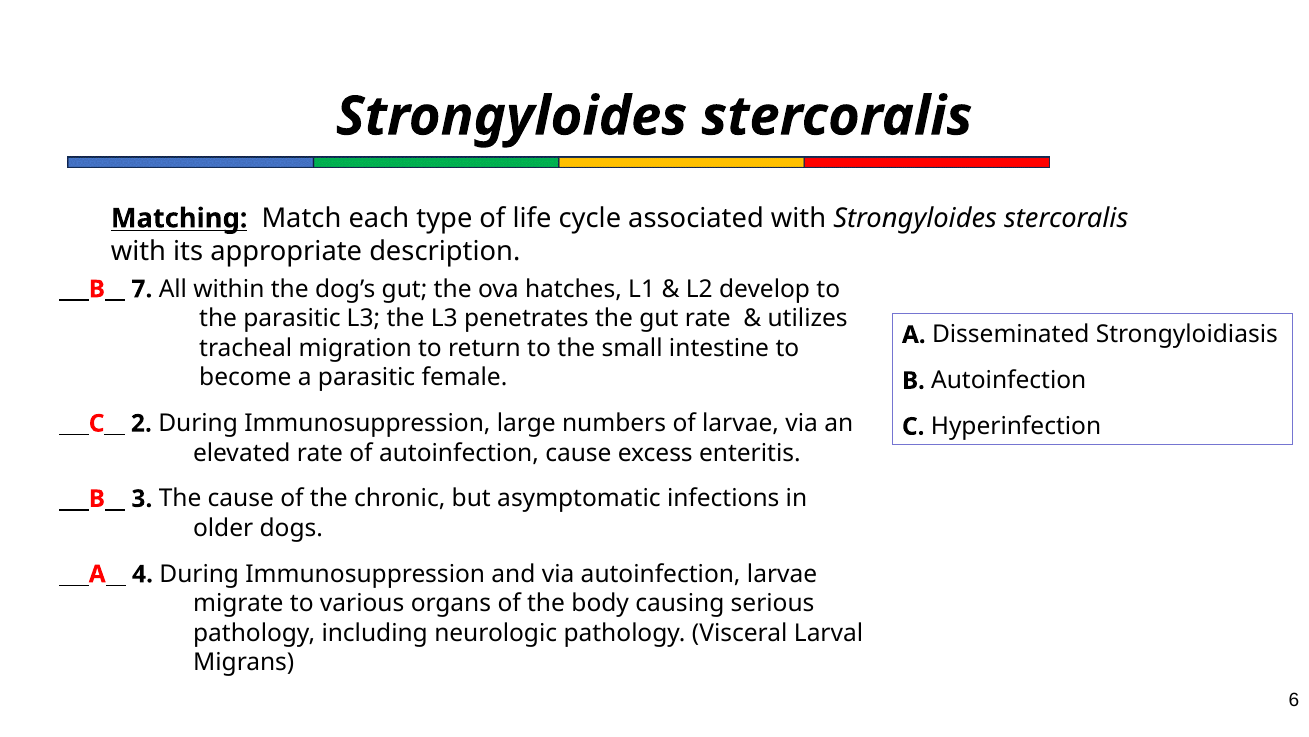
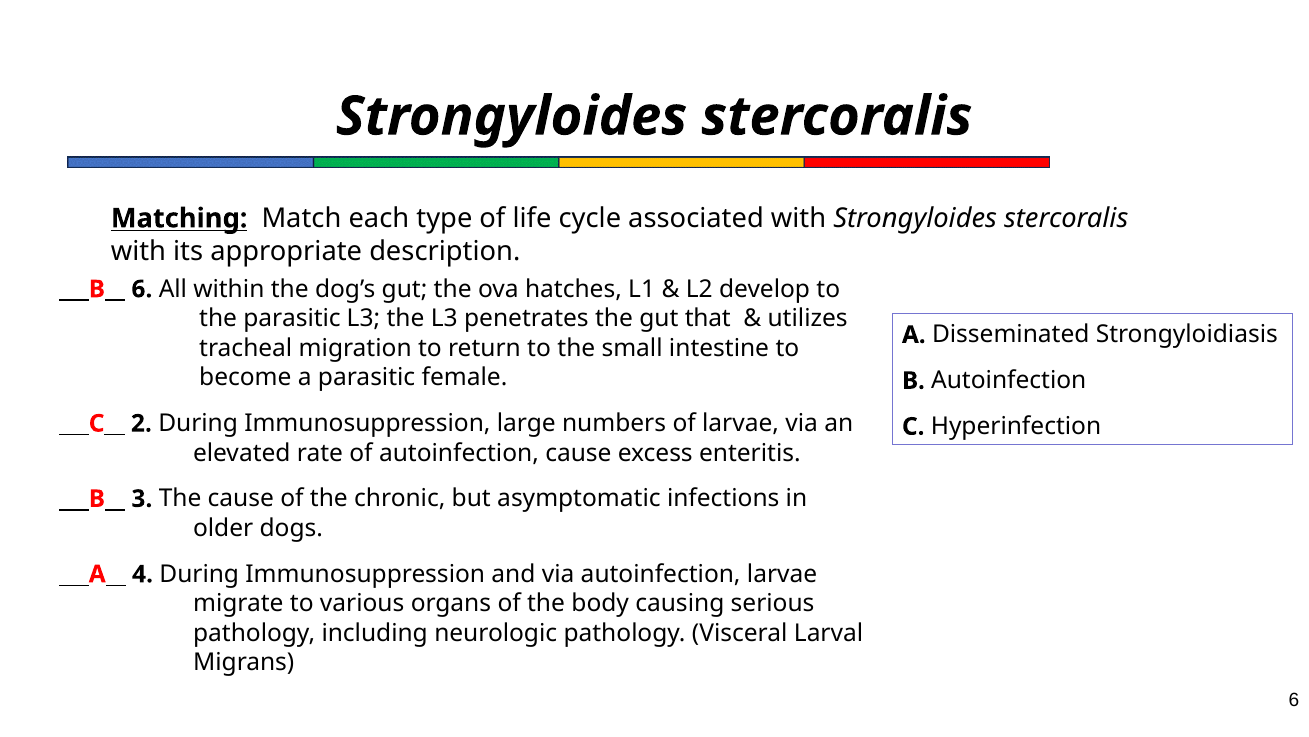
___B__ 7: 7 -> 6 (142, 289)
gut rate: rate -> that (708, 318)
